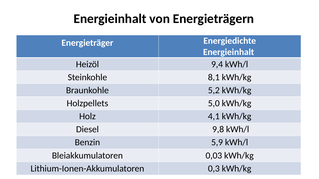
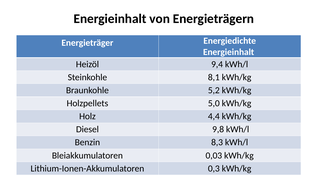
4,1: 4,1 -> 4,4 (214, 117)
5,9: 5,9 -> 8,3 (217, 143)
